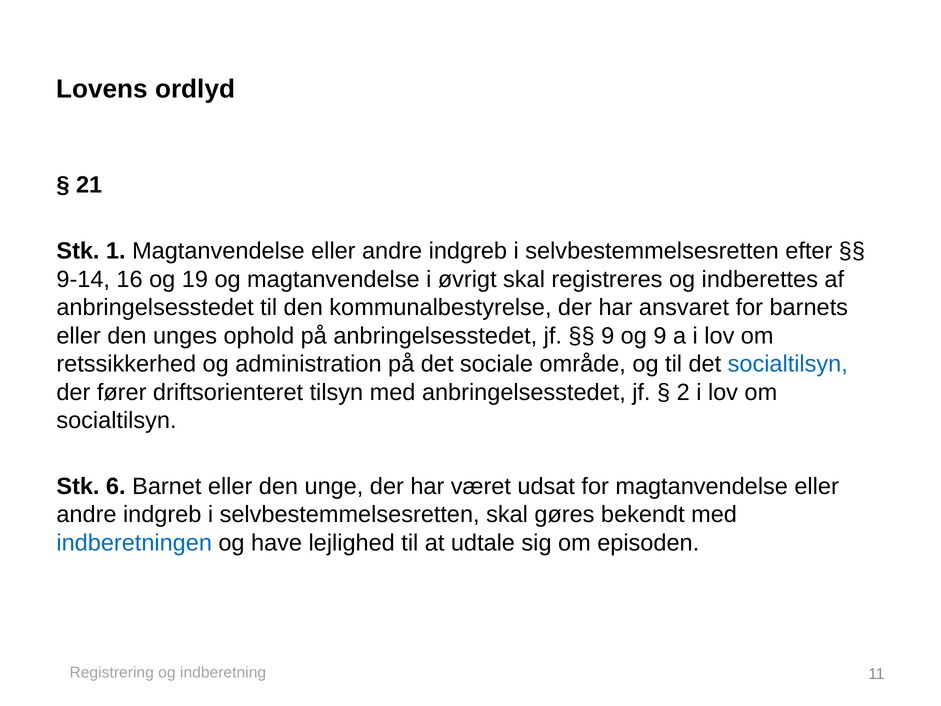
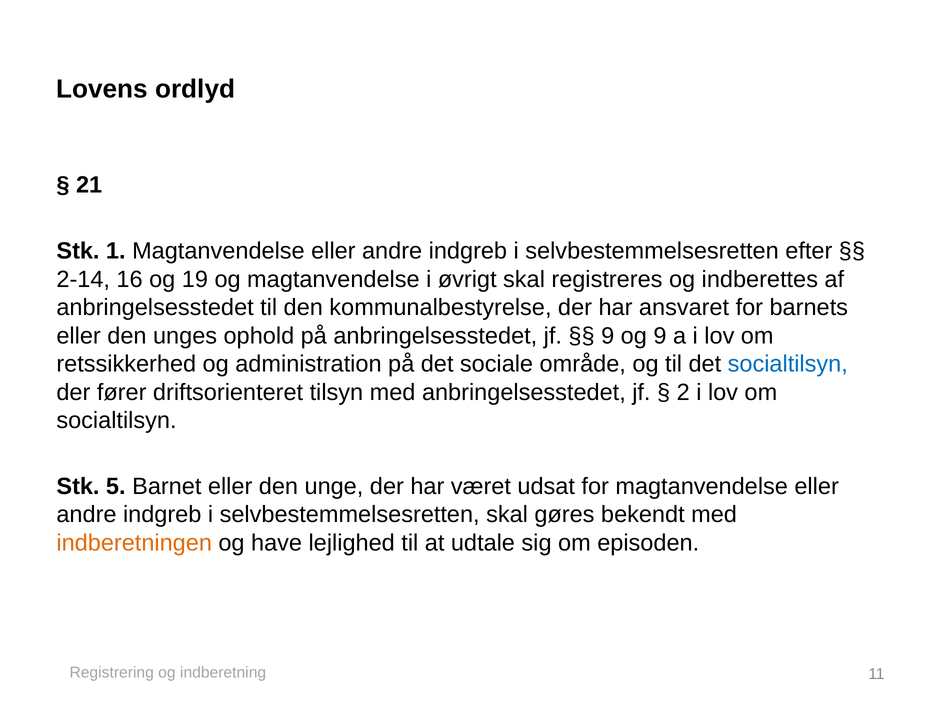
9-14: 9-14 -> 2-14 (83, 279)
6: 6 -> 5 (116, 486)
indberetningen colour: blue -> orange (134, 543)
